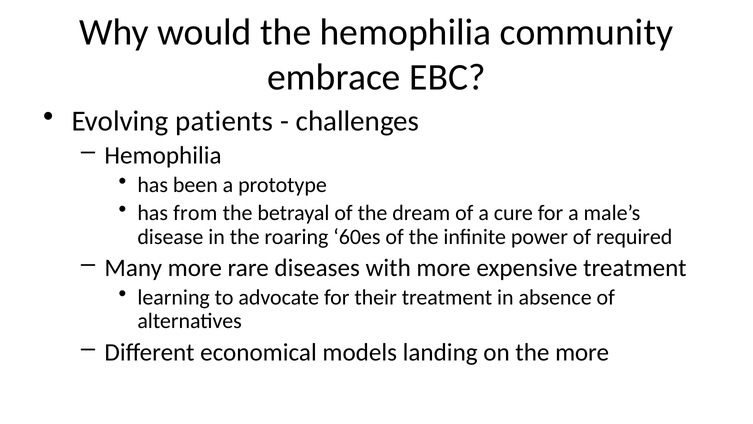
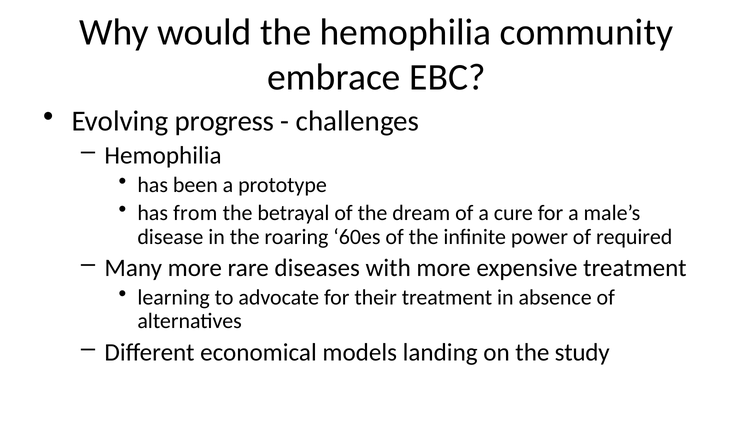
patients: patients -> progress (224, 121)
the more: more -> study (582, 352)
